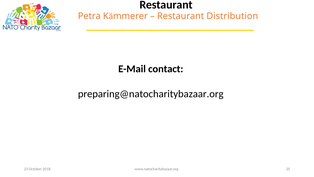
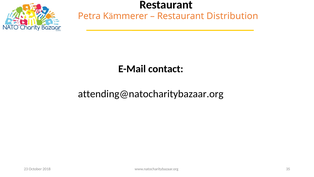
preparing@natocharitybazaar.org: preparing@natocharitybazaar.org -> attending@natocharitybazaar.org (151, 94)
